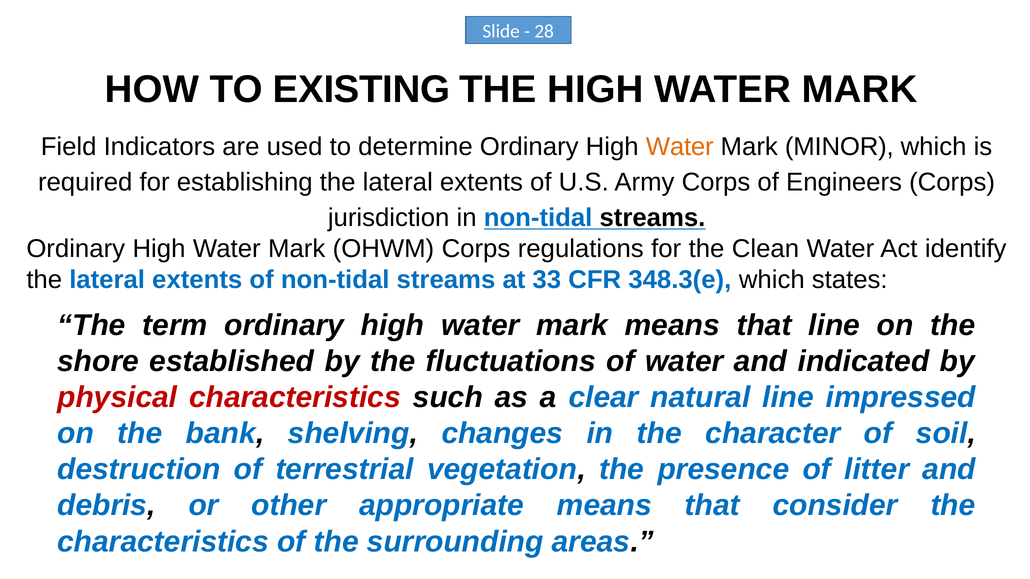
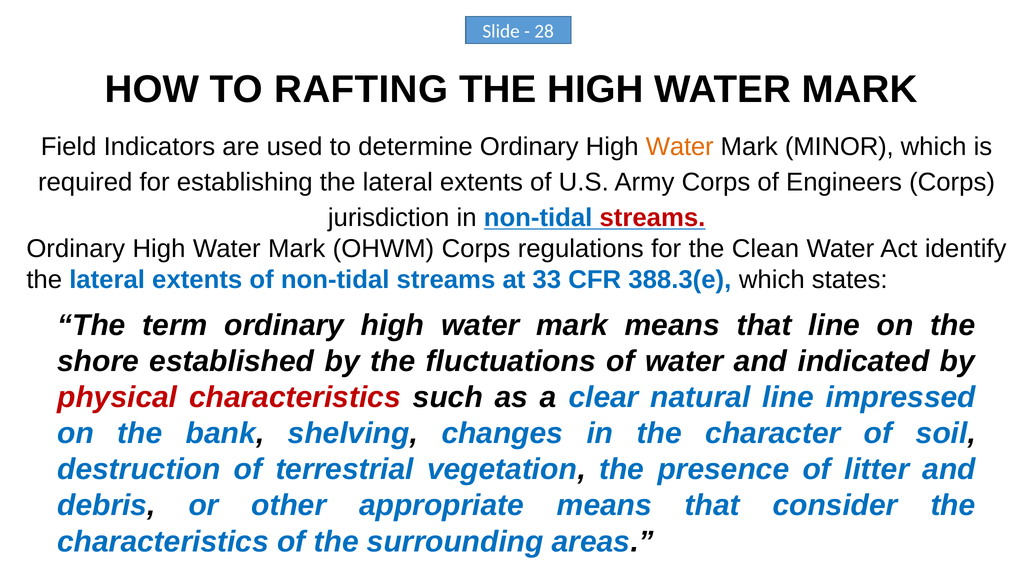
EXISTING: EXISTING -> RAFTING (361, 90)
streams colour: black -> red (652, 218)
348.3(e: 348.3(e -> 388.3(e (680, 280)
